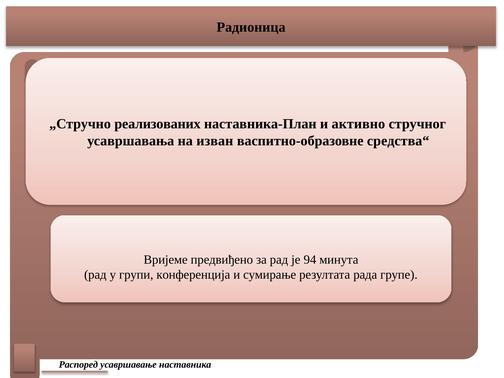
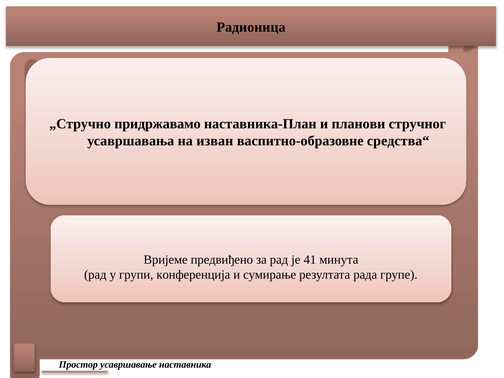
реализованих: реализованих -> придржавамо (157, 124)
активно: активно -> планови (358, 124)
94: 94 -> 41 (310, 260)
Распоред: Распоред -> Простор (78, 365)
